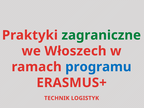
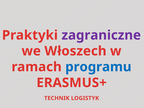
zagraniczne colour: green -> purple (101, 35)
